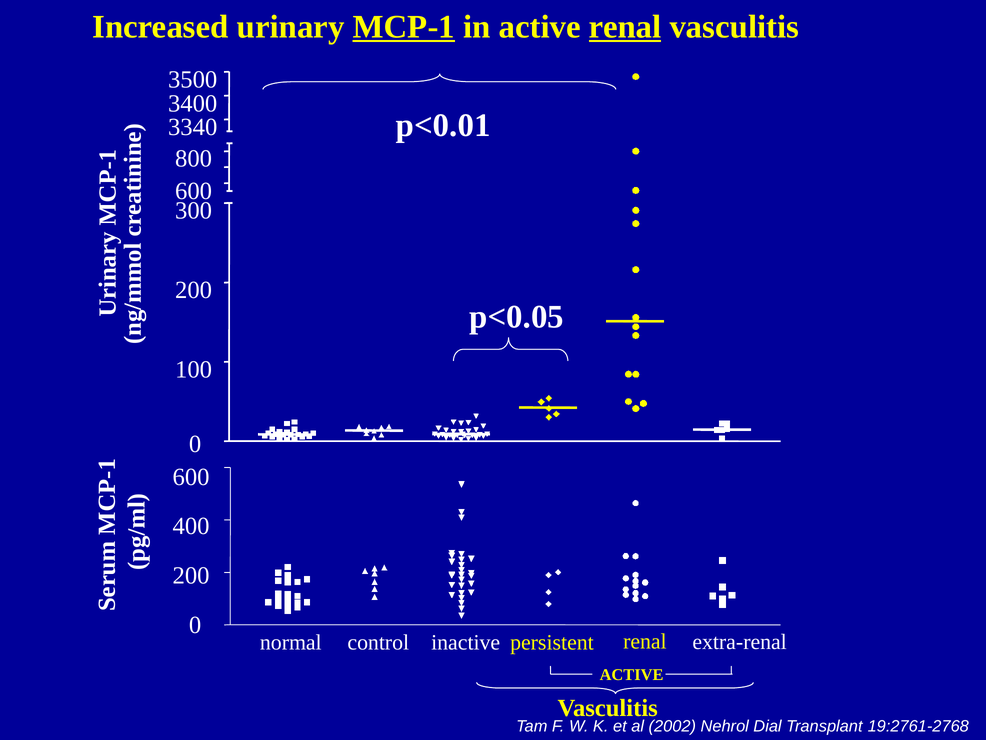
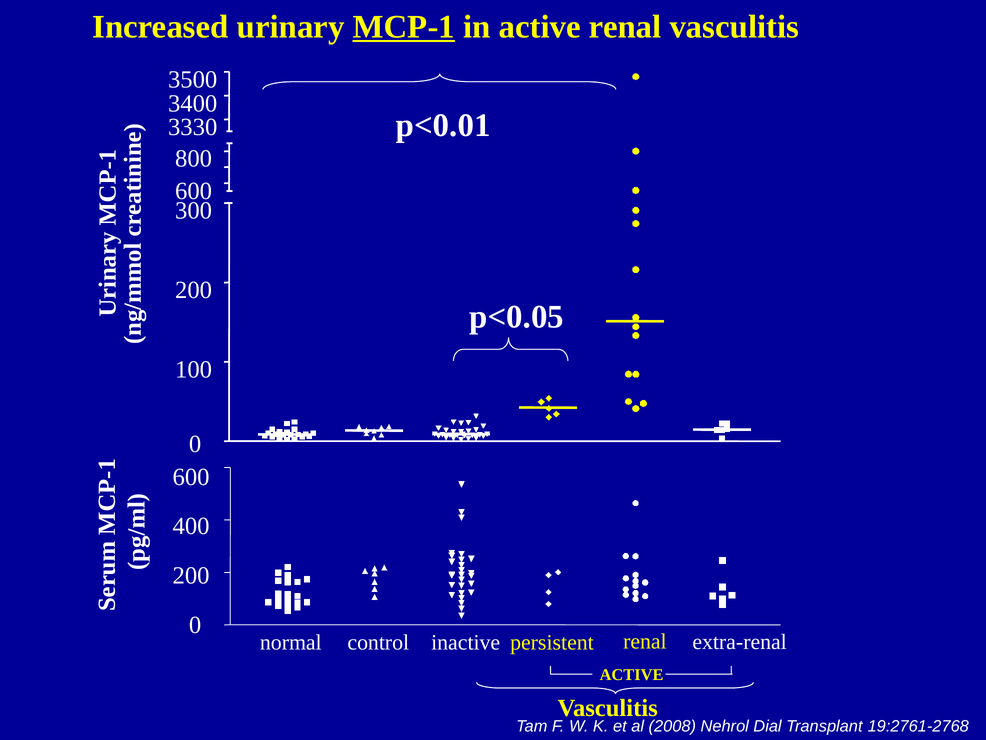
renal underline: present -> none (625, 27)
3340: 3340 -> 3330 (193, 127)
2002: 2002 -> 2008 (672, 726)
